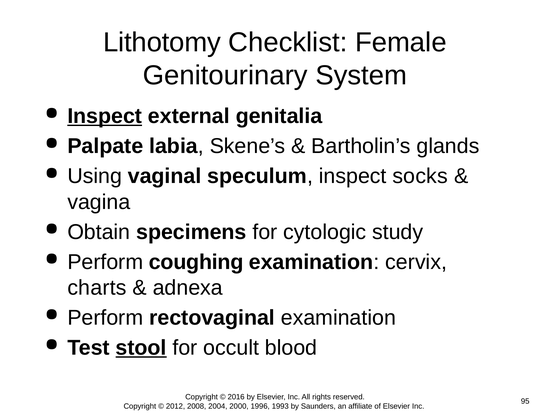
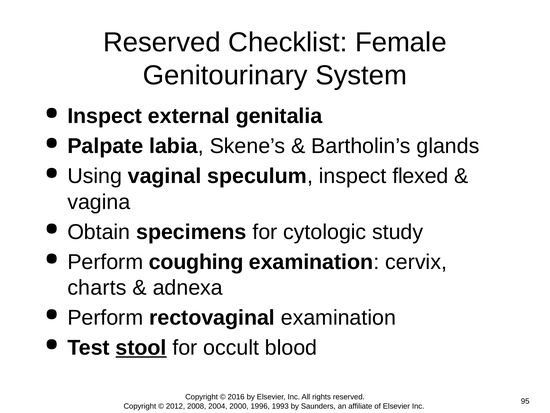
Lithotomy: Lithotomy -> Reserved (162, 42)
Inspect underline: present -> none (105, 116)
socks: socks -> flexed (420, 176)
